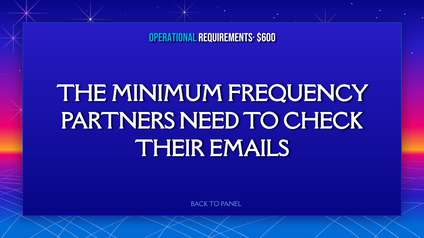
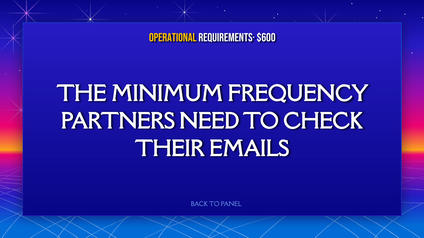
OPERATIONAL colour: light blue -> yellow (173, 38)
